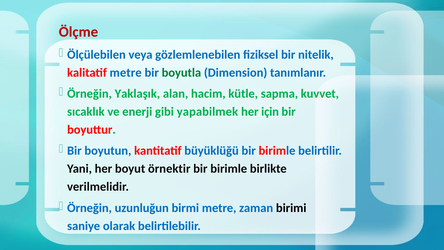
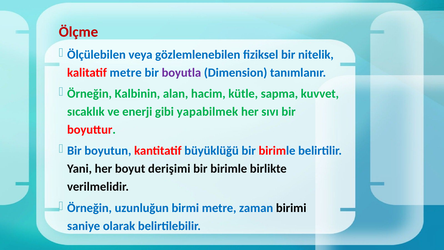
boyutla colour: green -> purple (181, 72)
Yaklaşık: Yaklaşık -> Kalbinin (137, 94)
için: için -> sıvı (270, 112)
örnektir: örnektir -> derişimi (169, 169)
